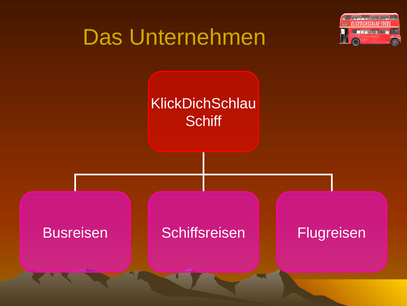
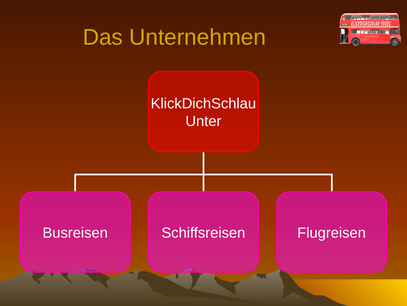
Schiff: Schiff -> Unter (203, 121)
